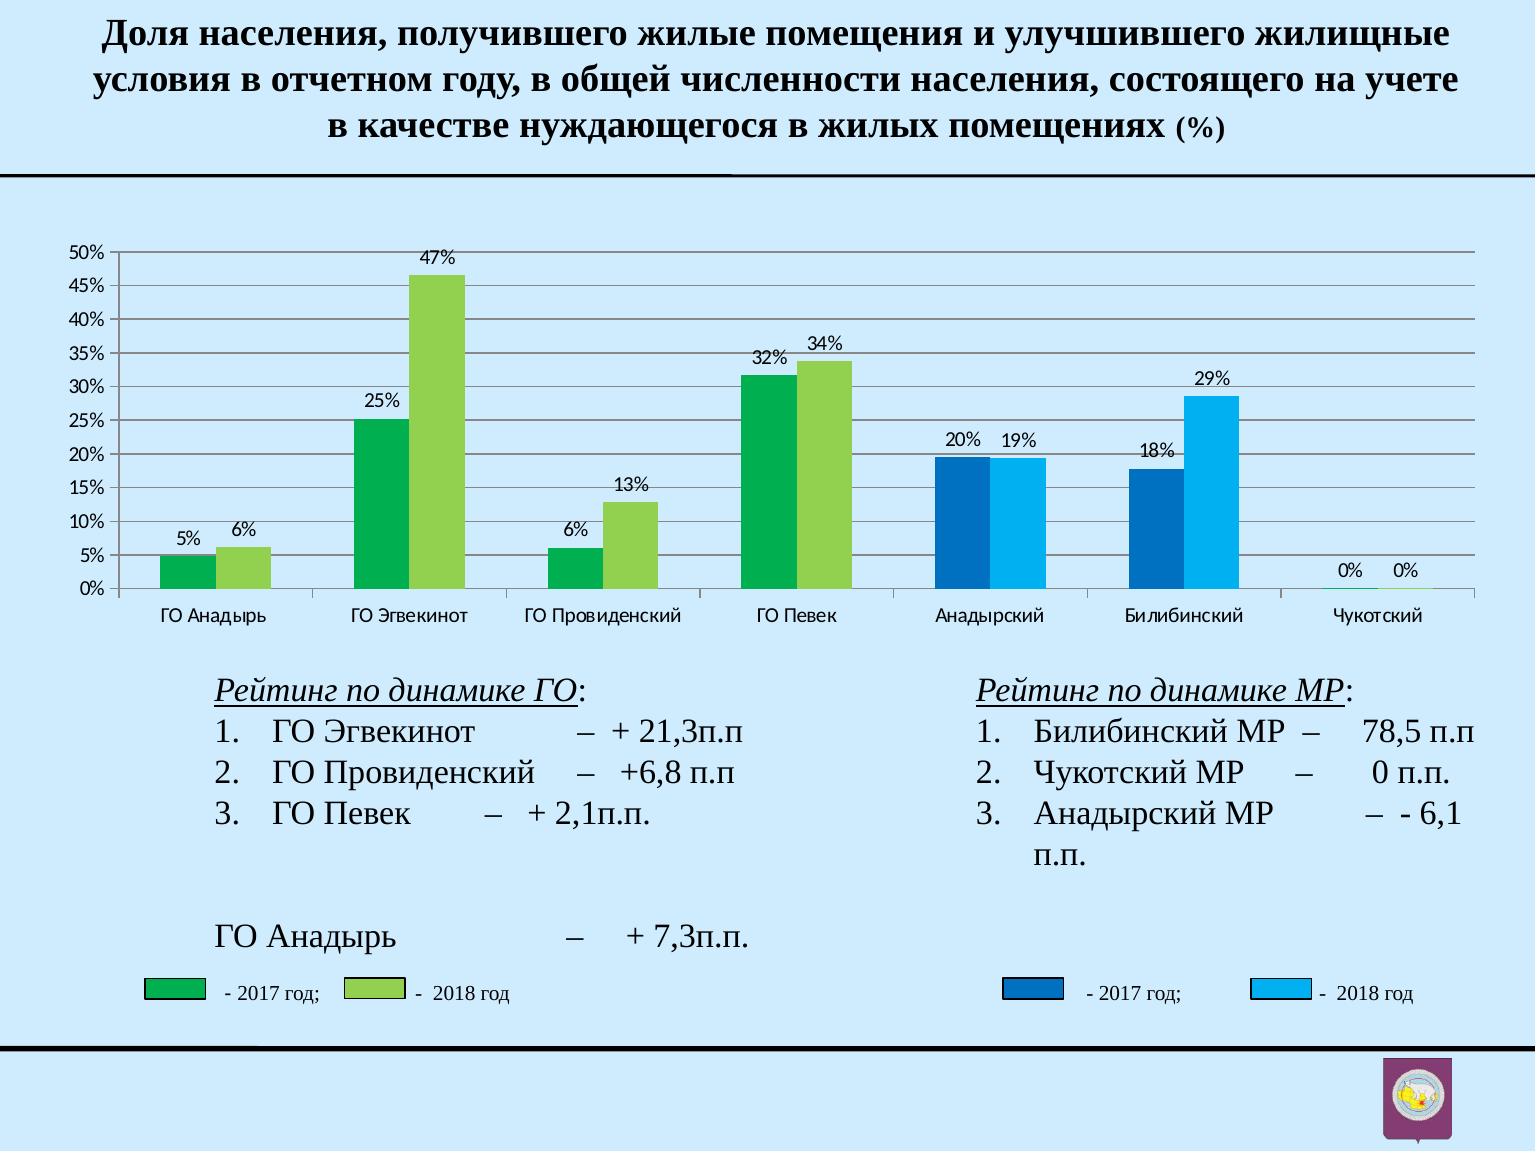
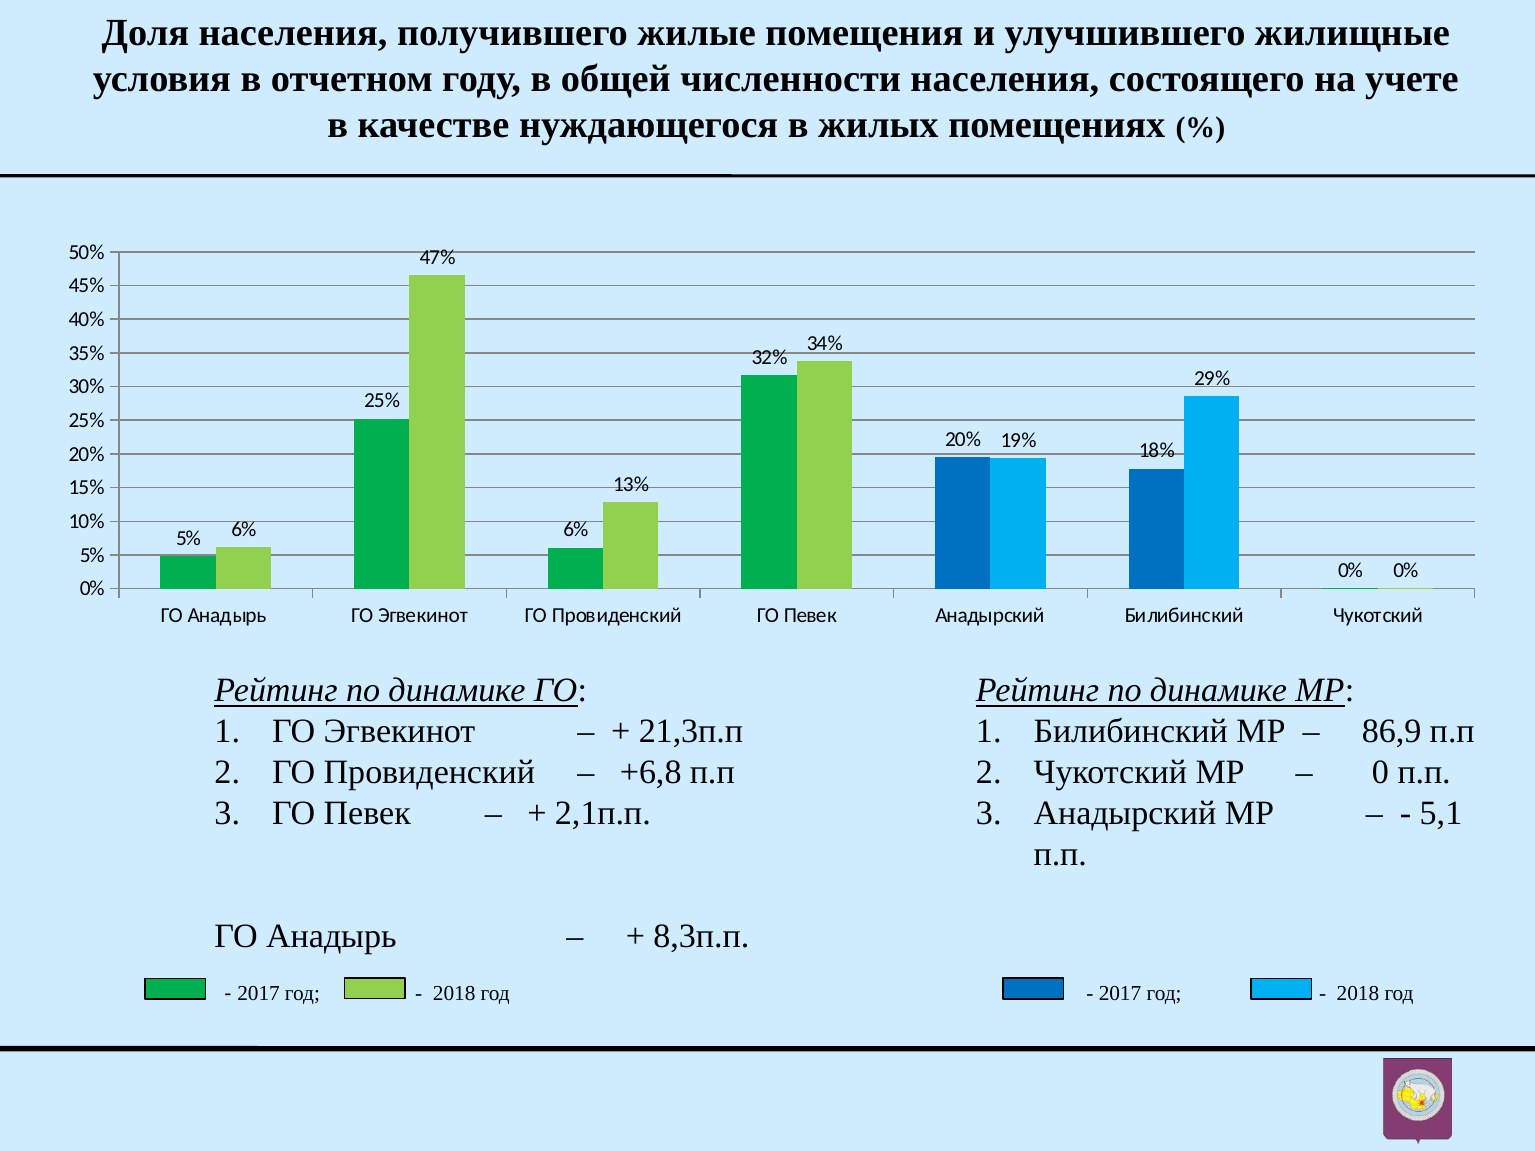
78,5: 78,5 -> 86,9 (1392, 732)
6,1: 6,1 -> 5,1 (1441, 813)
7,3п.п: 7,3п.п -> 8,3п.п (701, 936)
